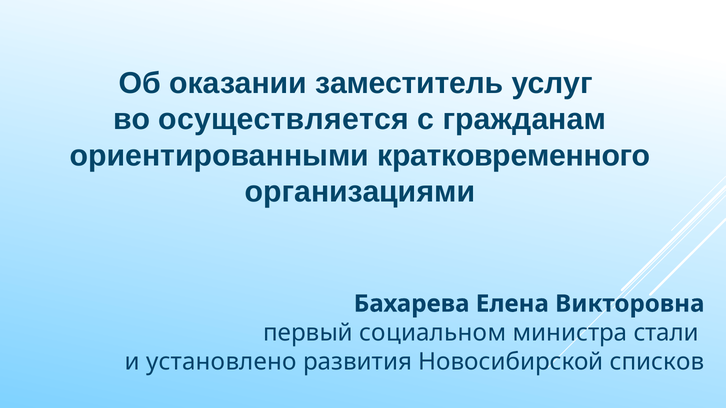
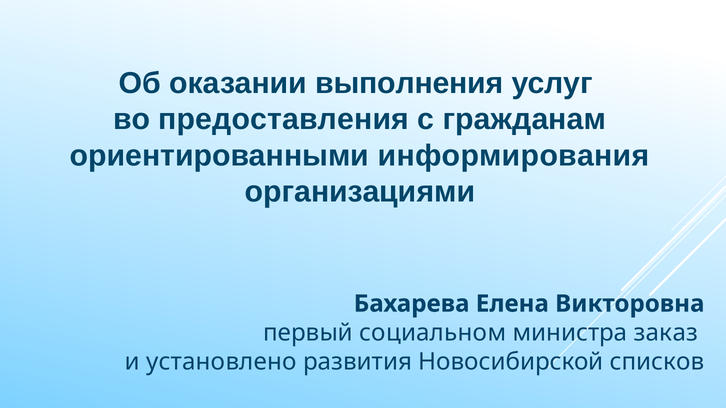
заместитель: заместитель -> выполнения (409, 83)
осуществляется: осуществляется -> предоставления (284, 120)
кратковременного: кратковременного -> информирования (514, 156)
стали: стали -> заказ (666, 333)
